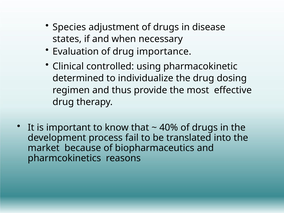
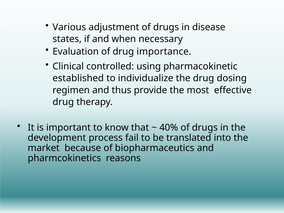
Species: Species -> Various (69, 27)
determined: determined -> established (78, 78)
